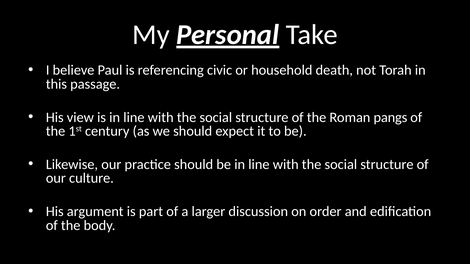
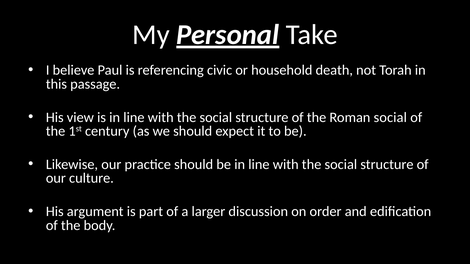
Roman pangs: pangs -> social (390, 118)
